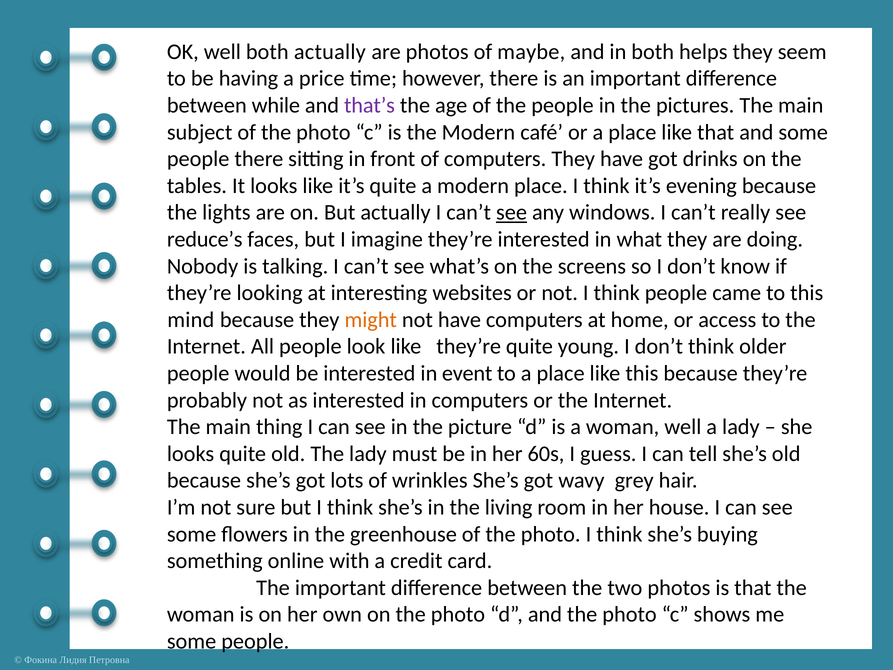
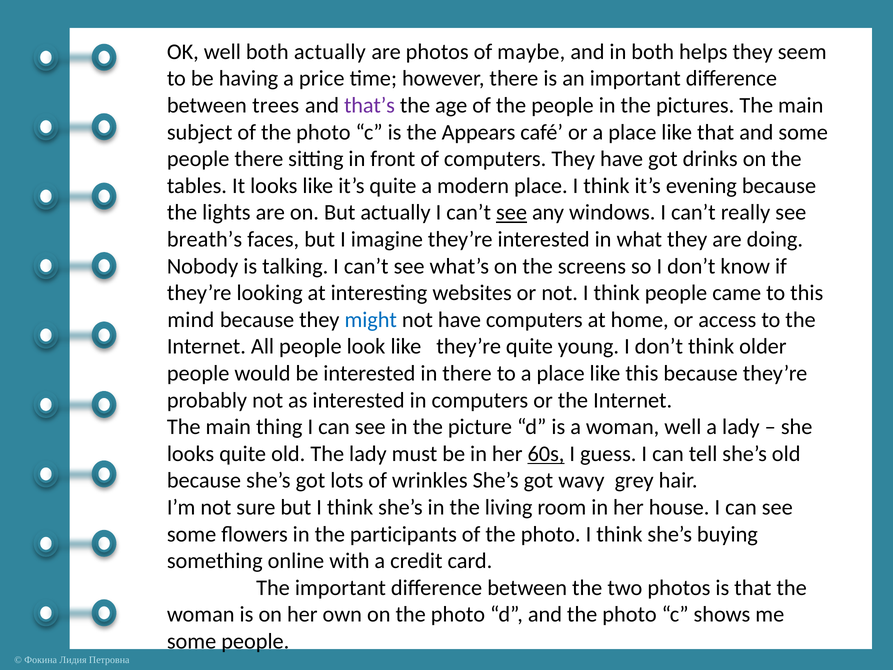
while: while -> trees (276, 105)
the Modern: Modern -> Appears (479, 132)
reduce’s: reduce’s -> breath’s (205, 239)
might colour: orange -> blue (371, 320)
in event: event -> there (467, 373)
60s underline: none -> present (546, 454)
greenhouse: greenhouse -> participants (403, 534)
